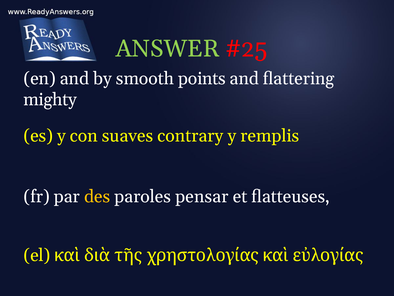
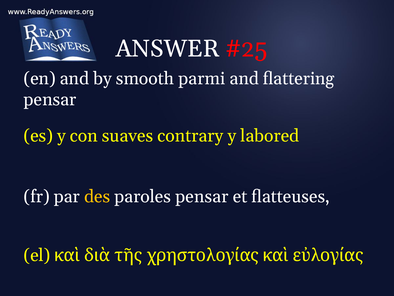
ANSWER colour: light green -> white (168, 49)
points: points -> parmi (202, 78)
mighty: mighty -> pensar (50, 100)
remplis: remplis -> labored (270, 136)
